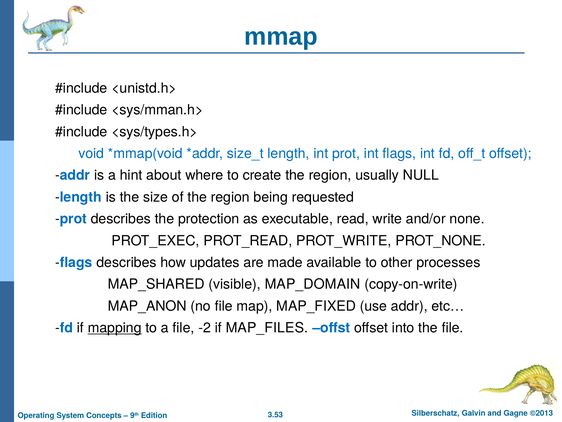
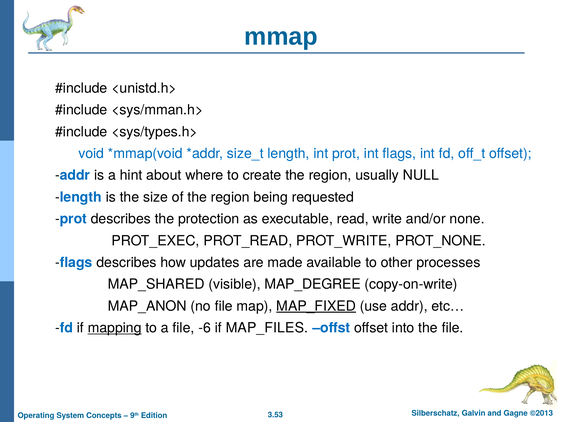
MAP_DOMAIN: MAP_DOMAIN -> MAP_DEGREE (313, 284)
MAP_FIXED underline: none -> present (316, 306)
-2: -2 -> -6 (205, 328)
